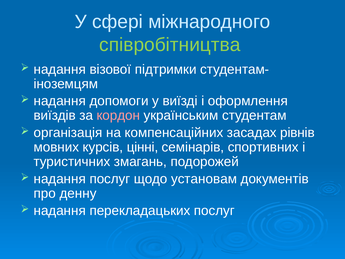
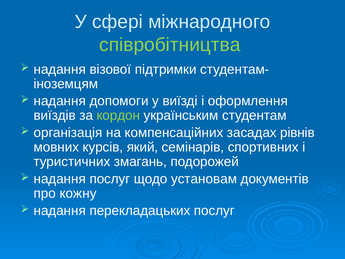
кордон colour: pink -> light green (118, 115)
цінні: цінні -> який (143, 147)
денну: денну -> кожну (78, 193)
